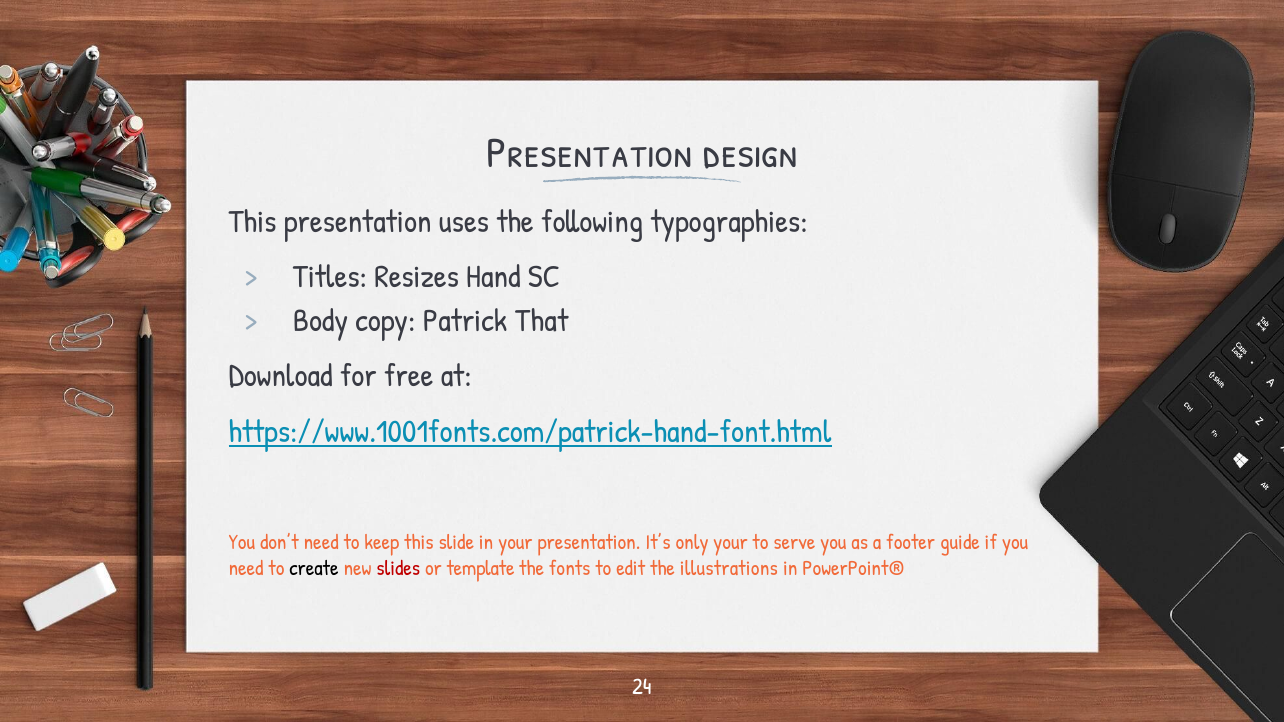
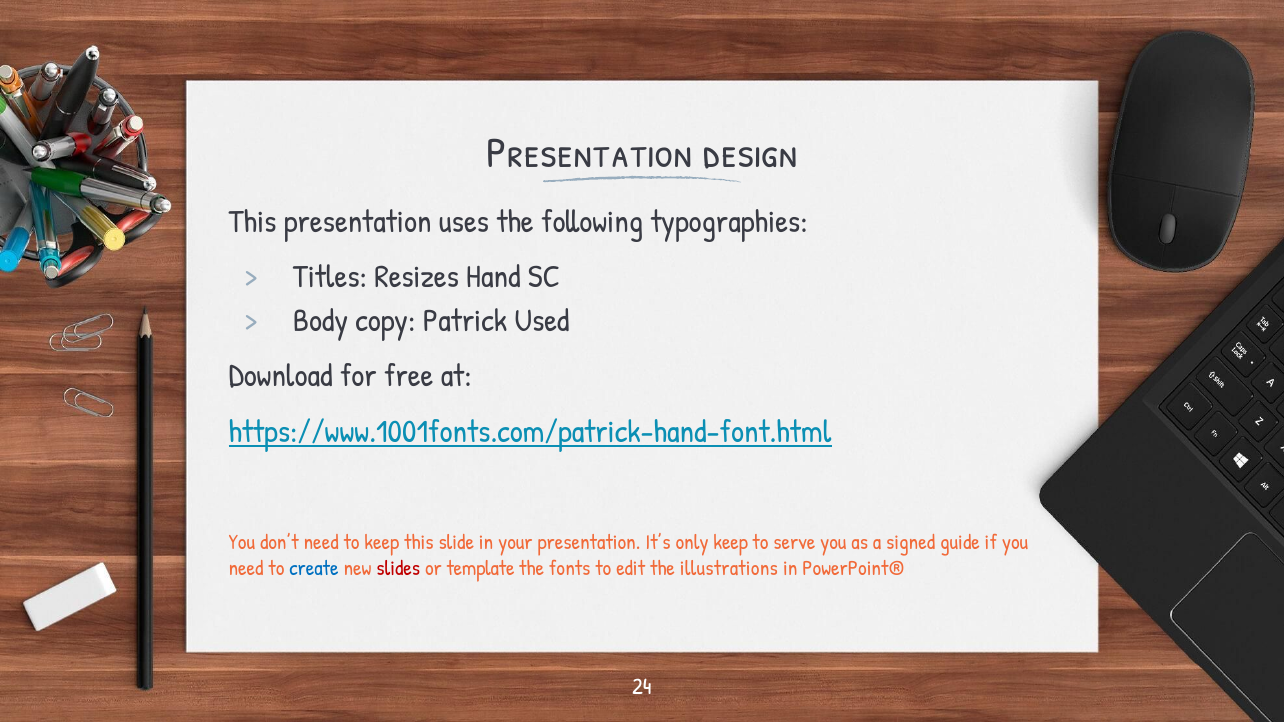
That: That -> Used (542, 321)
only your: your -> keep (731, 542)
footer: footer -> signed (911, 542)
create colour: black -> blue (314, 568)
